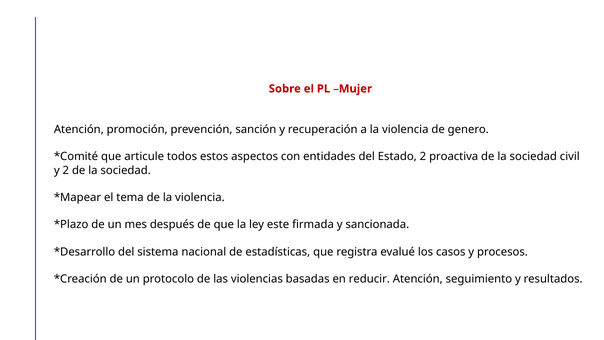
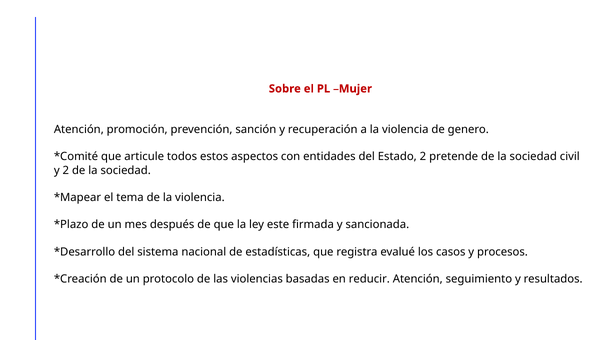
proactiva: proactiva -> pretende (454, 157)
